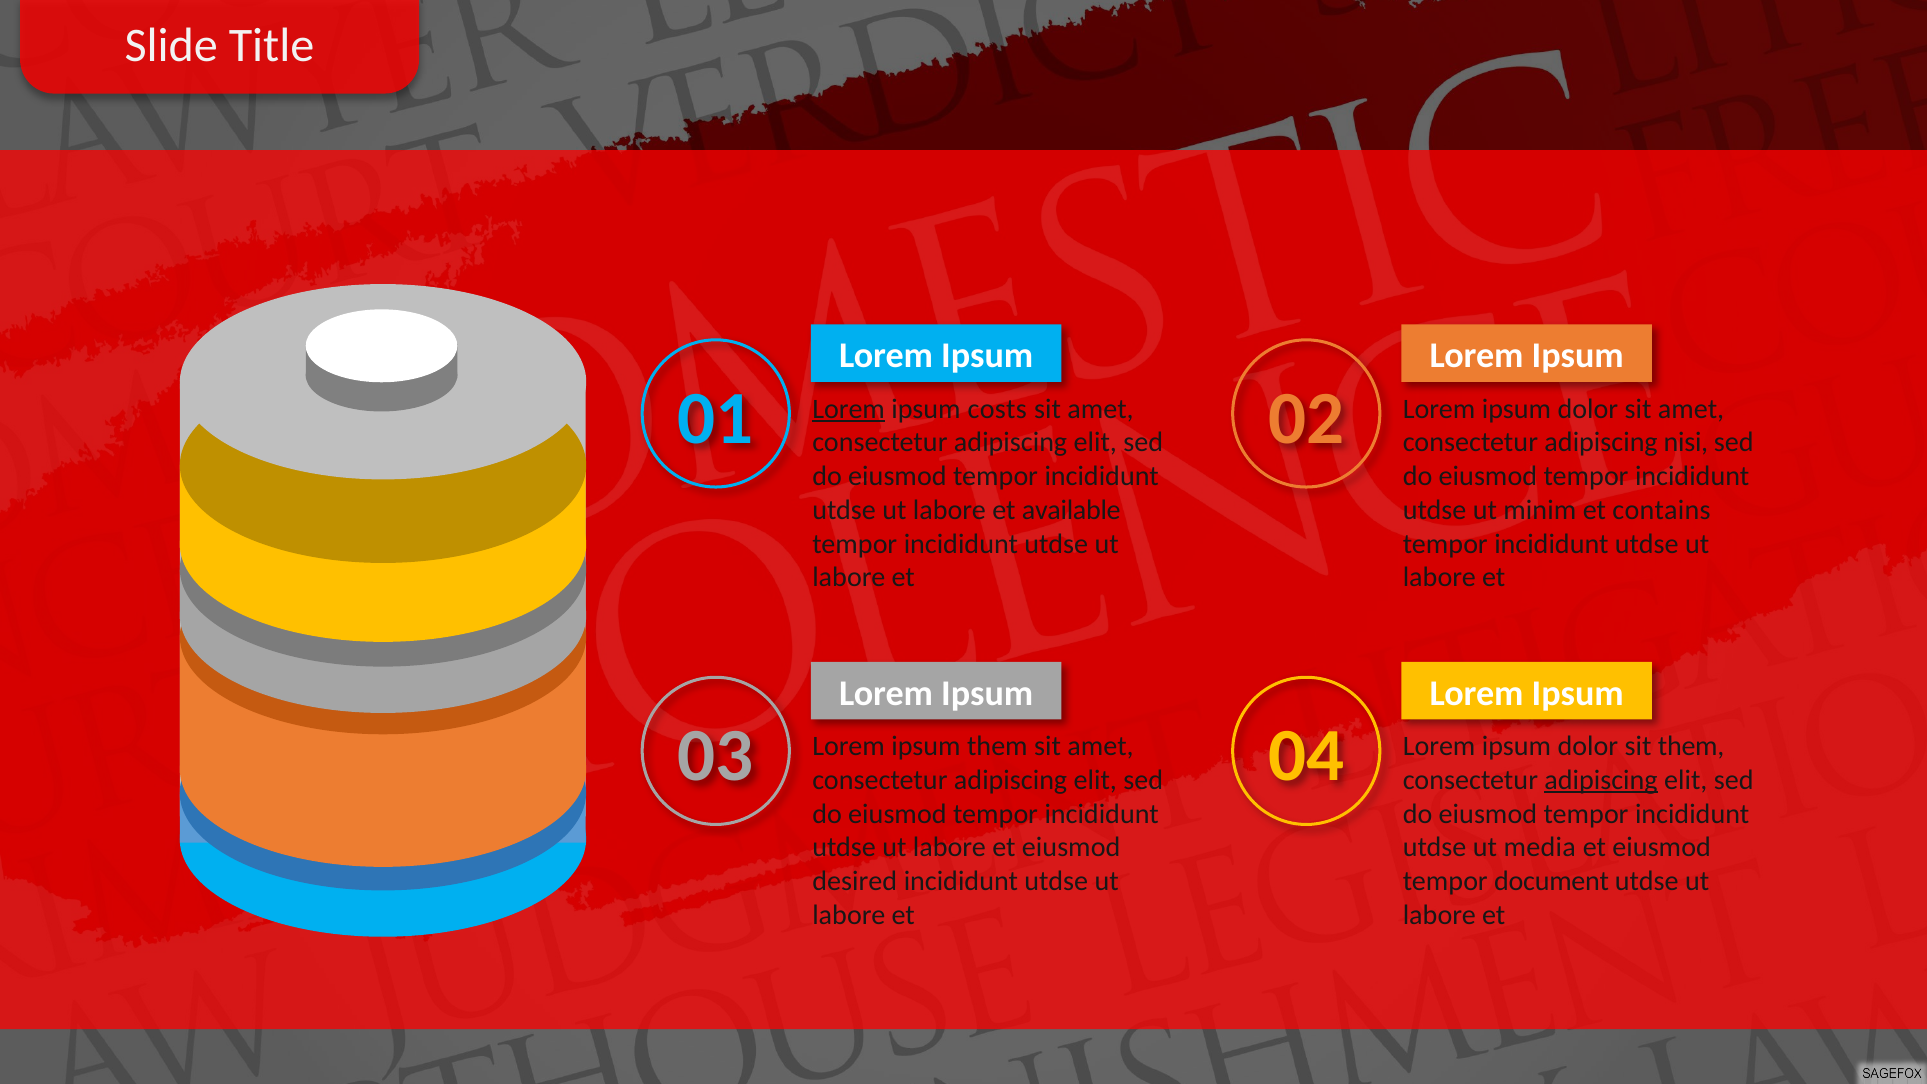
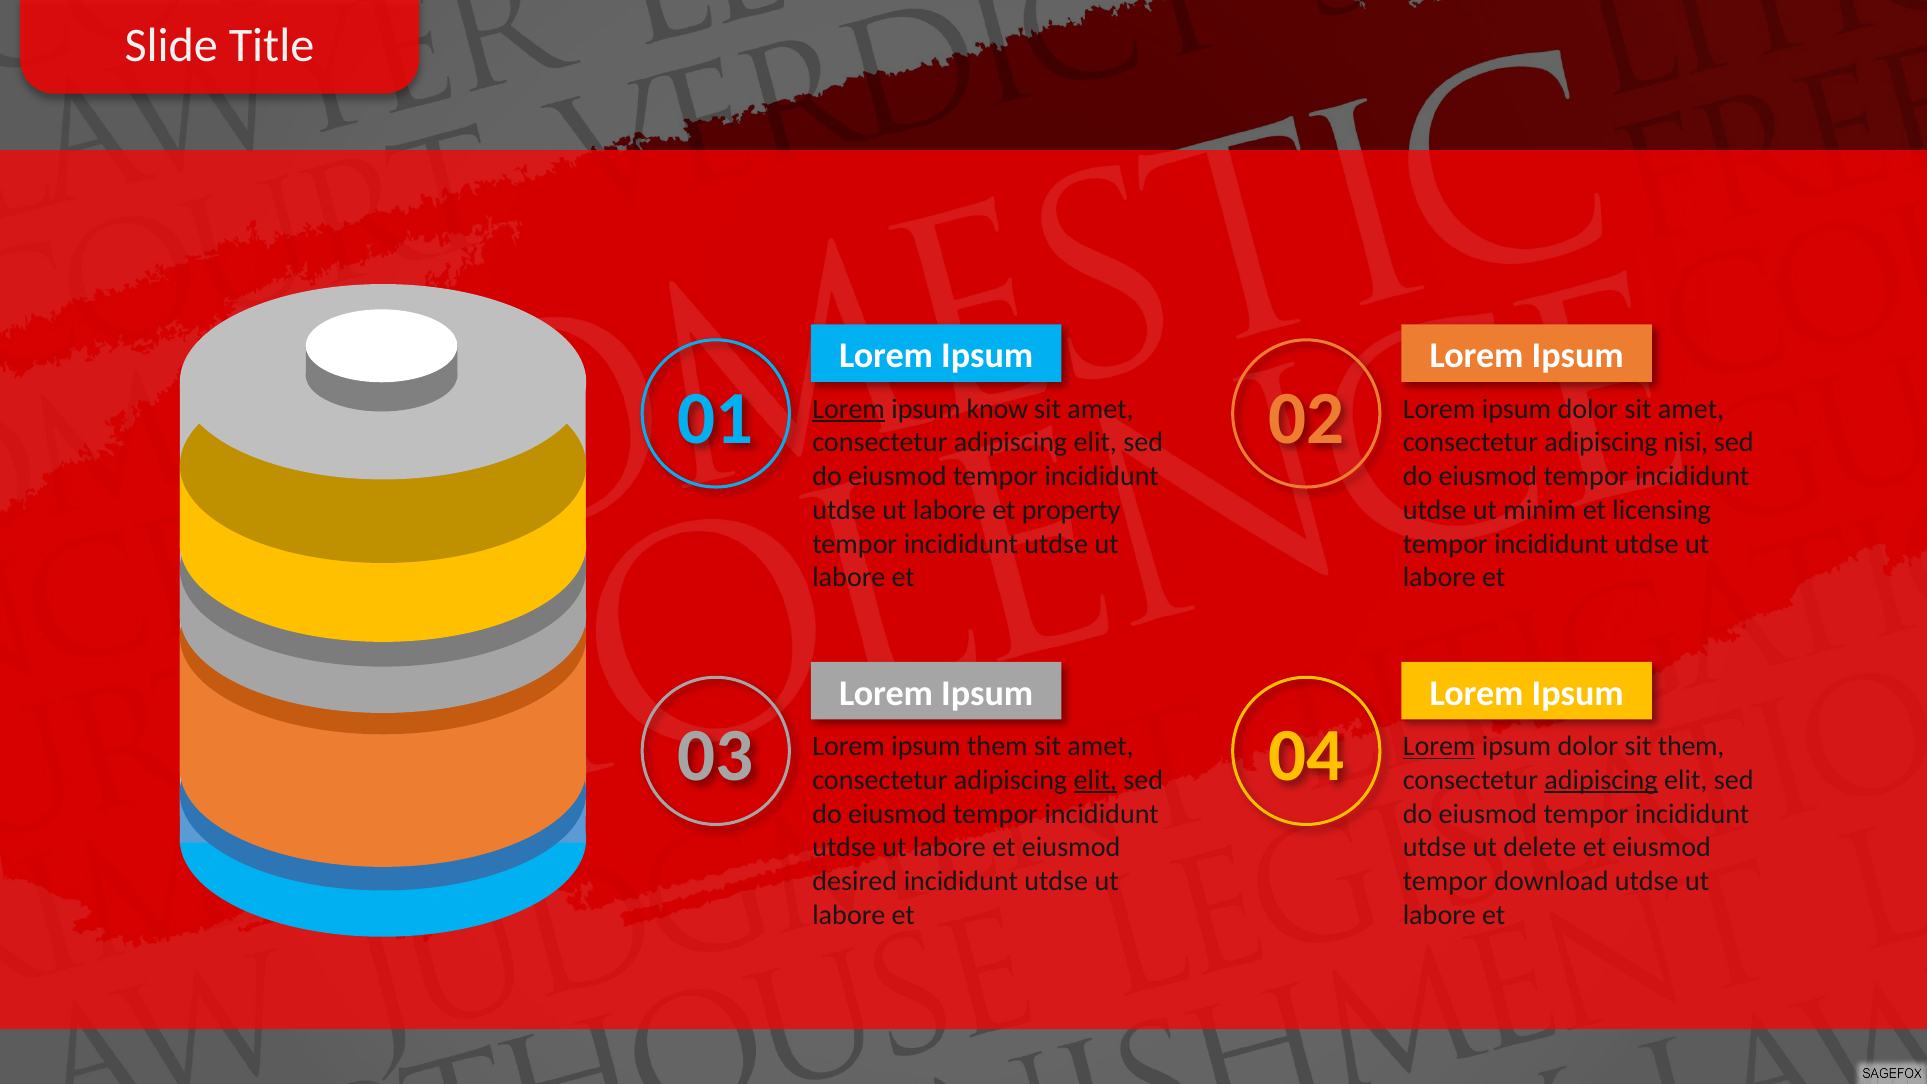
costs: costs -> know (998, 409)
available: available -> property (1071, 510)
contains: contains -> licensing (1662, 510)
Lorem underline: none -> present (1439, 746)
elit underline: none -> present (1095, 780)
media: media -> delete (1540, 848)
document: document -> download (1551, 881)
